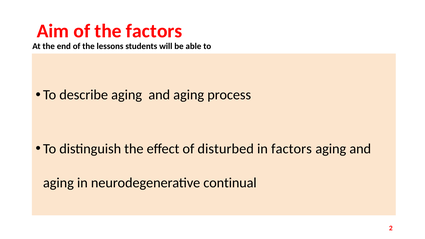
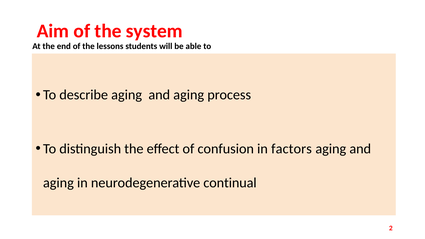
the factors: factors -> system (154, 31)
disturbed: disturbed -> confusion (226, 149)
